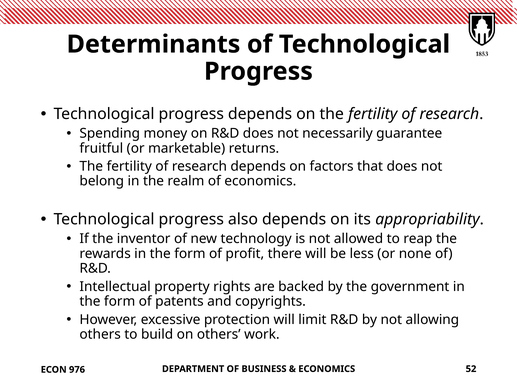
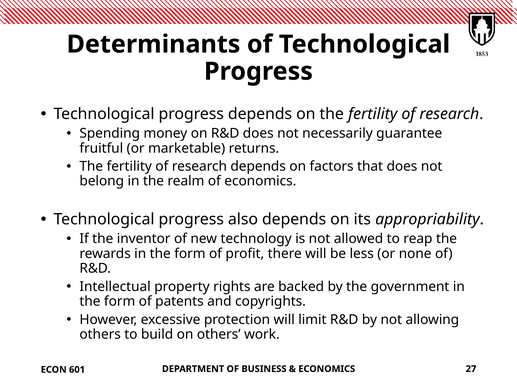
52: 52 -> 27 (471, 370)
976: 976 -> 601 (77, 370)
